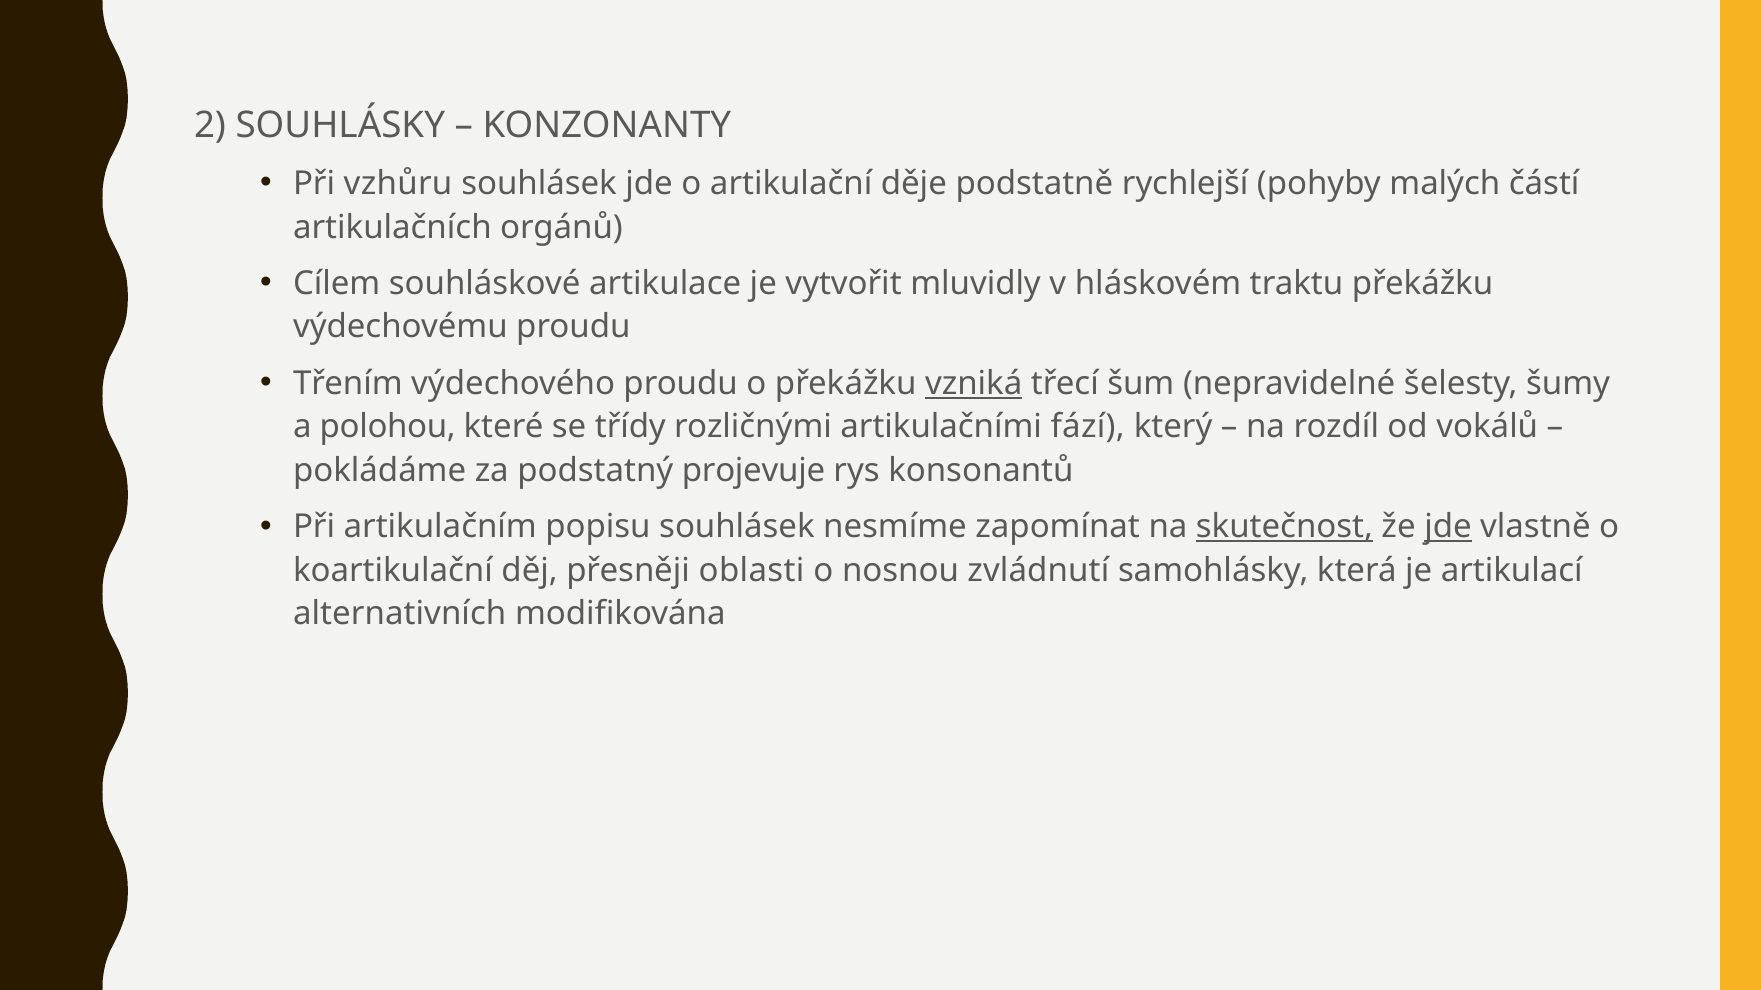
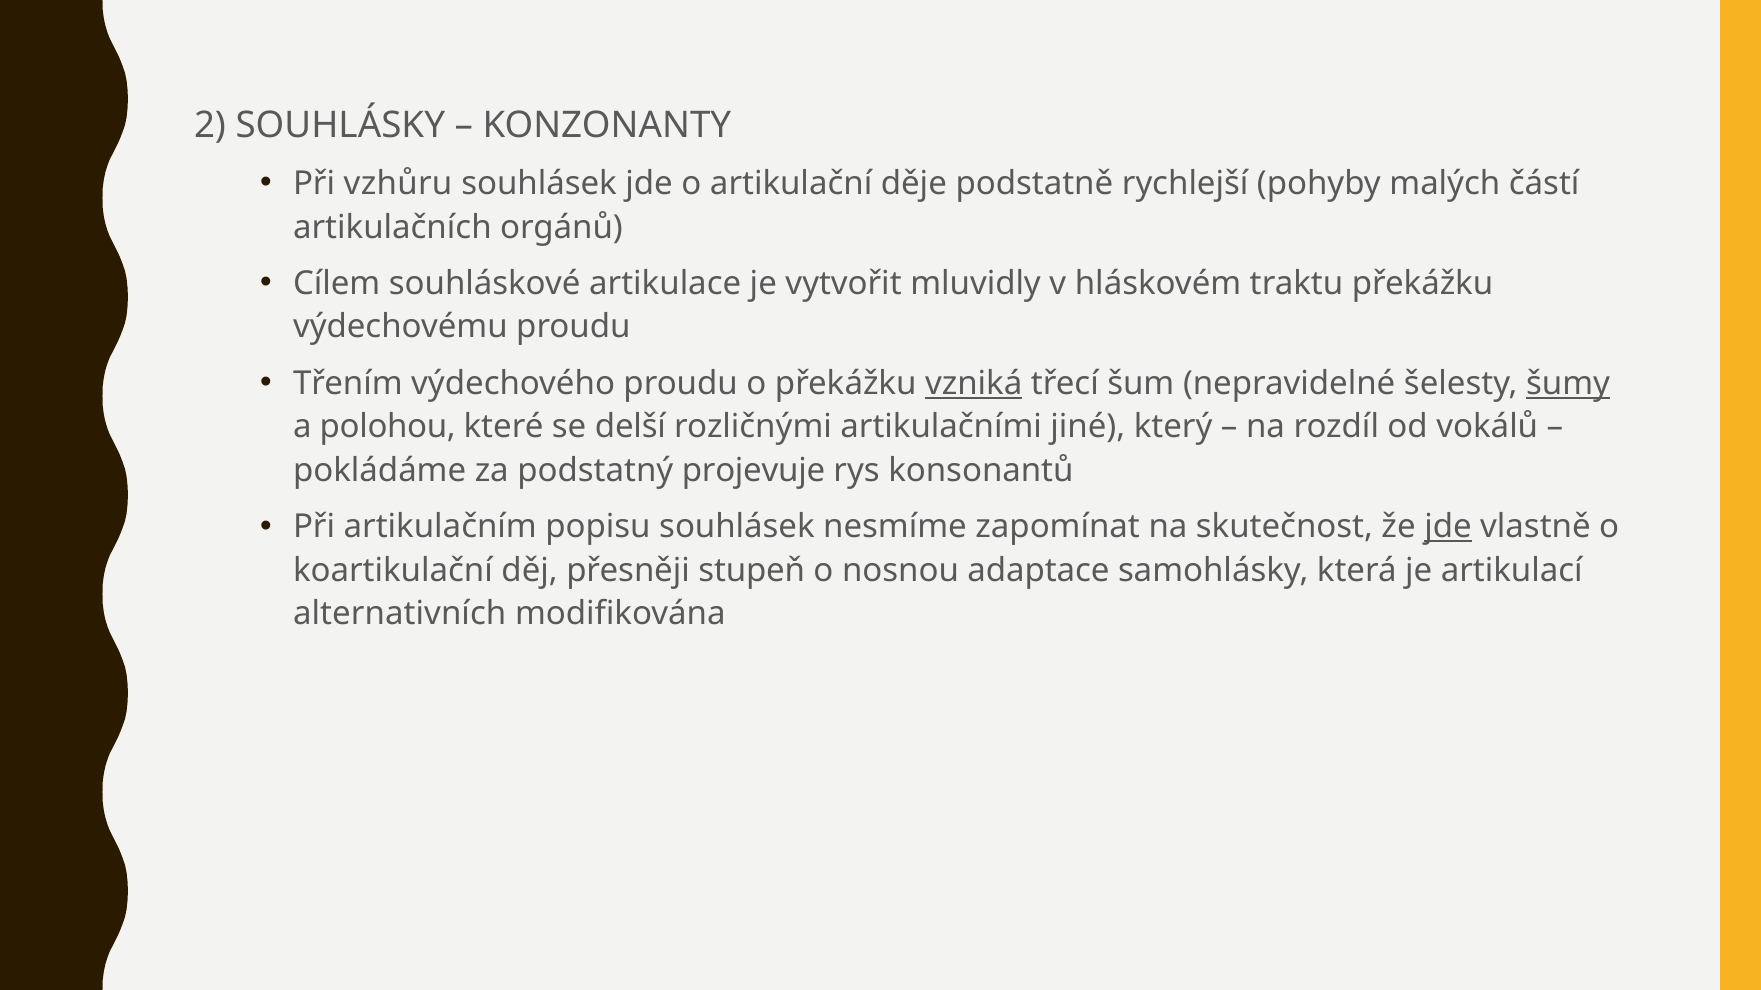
šumy underline: none -> present (1568, 384)
třídy: třídy -> delší (630, 427)
fází: fází -> jiné (1088, 427)
skutečnost underline: present -> none (1284, 527)
oblasti: oblasti -> stupeň (752, 571)
zvládnutí: zvládnutí -> adaptace (1038, 571)
